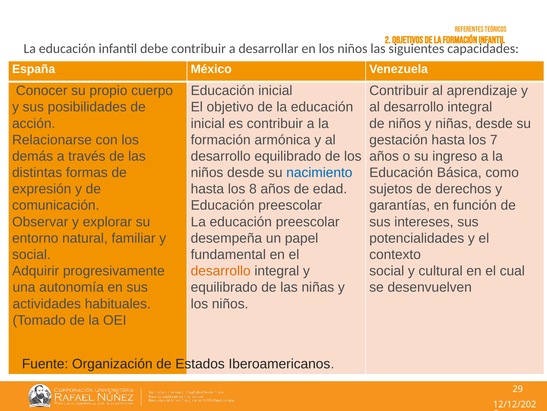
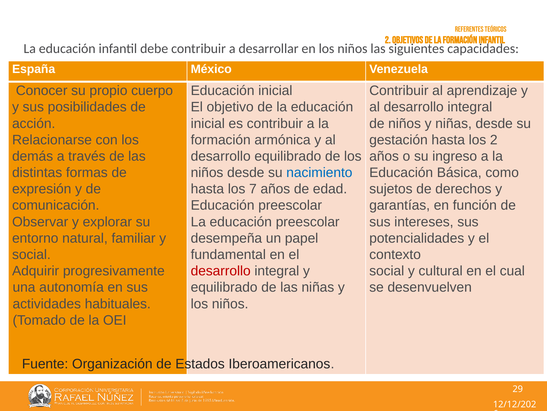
los 7: 7 -> 2 (494, 140)
8: 8 -> 7 (253, 189)
desarrollo colour: orange -> red (221, 271)
